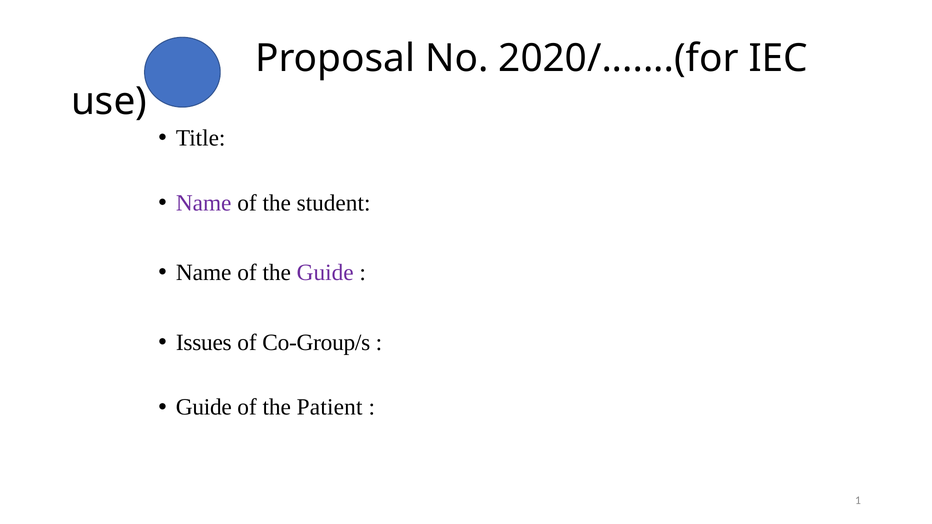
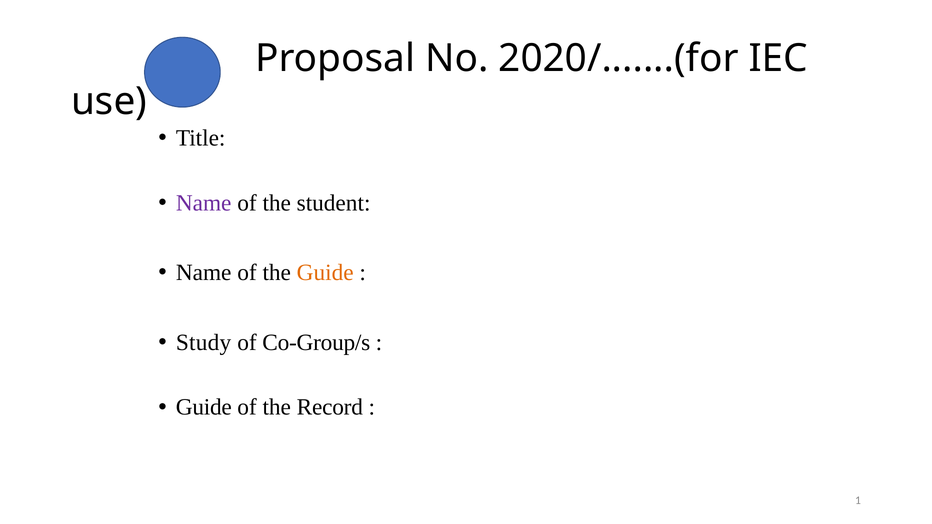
Guide colour: purple -> orange (325, 273)
Issues: Issues -> Study (204, 343)
Patient: Patient -> Record (330, 407)
